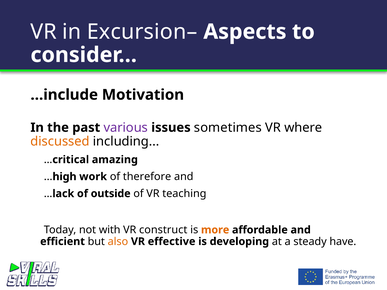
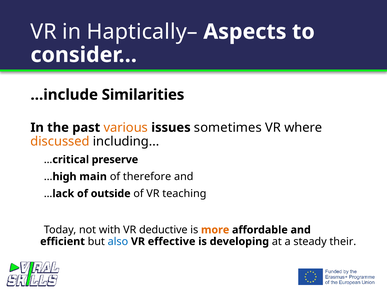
Excursion–: Excursion– -> Haptically– (142, 32)
Motivation: Motivation -> Similarities (143, 95)
various colour: purple -> orange (126, 128)
amazing: amazing -> preserve (115, 160)
work: work -> main (93, 177)
construct: construct -> deductive (163, 230)
also colour: orange -> blue (118, 242)
have: have -> their (343, 242)
